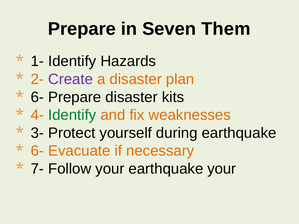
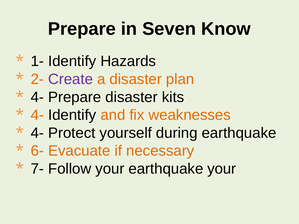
Them: Them -> Know (226, 29)
6-: 6- -> 4- (37, 97)
Identify colour: green -> black (72, 115)
3-: 3- -> 4- (37, 133)
